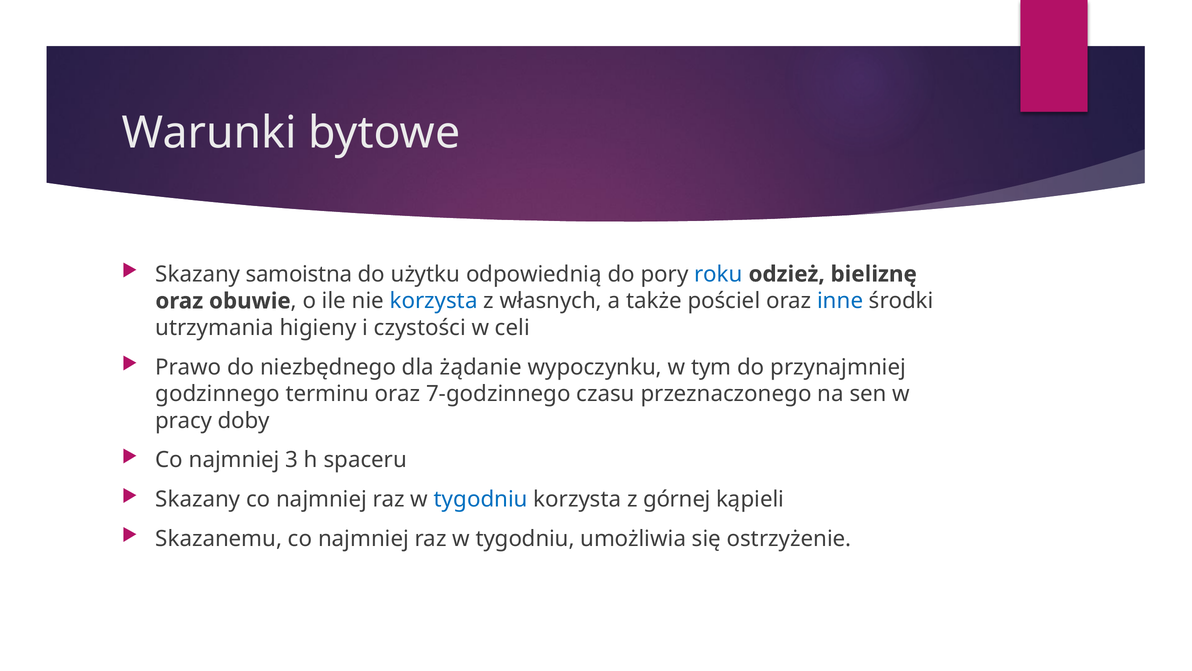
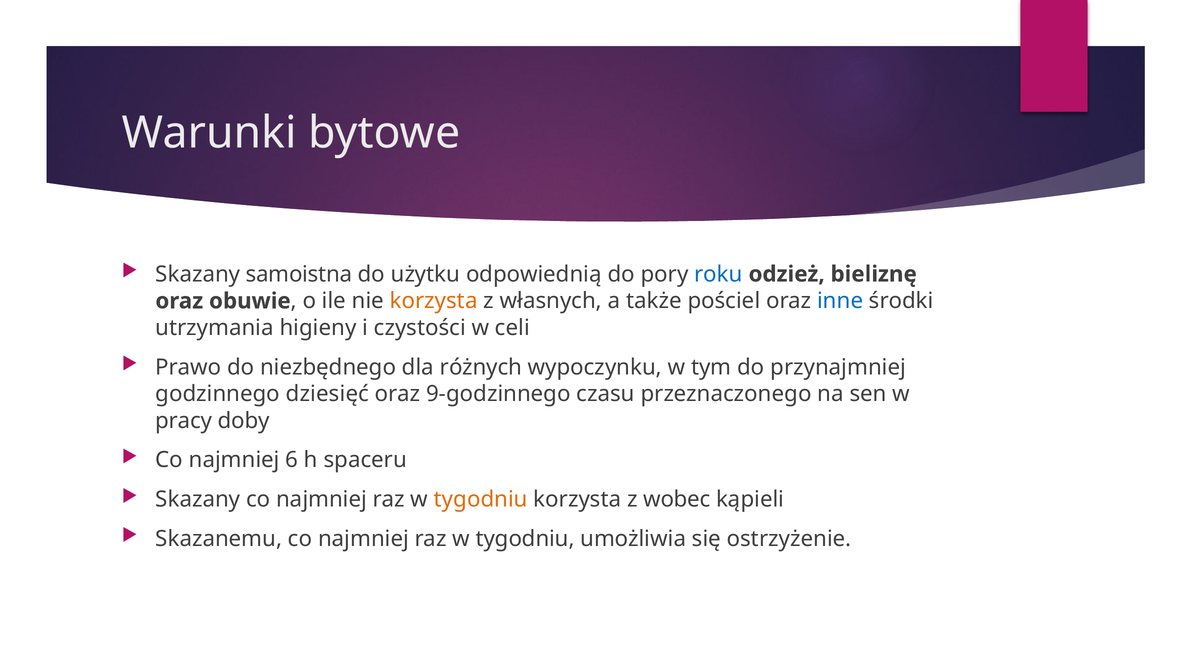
korzysta colour: blue -> orange (434, 301)
żądanie: żądanie -> różnych (481, 367)
terminu: terminu -> dziesięć (327, 394)
7-godzinnego: 7-godzinnego -> 9-godzinnego (498, 394)
3: 3 -> 6 (292, 460)
tygodniu colour: blue -> orange (481, 499)
górnej: górnej -> wobec (677, 499)
